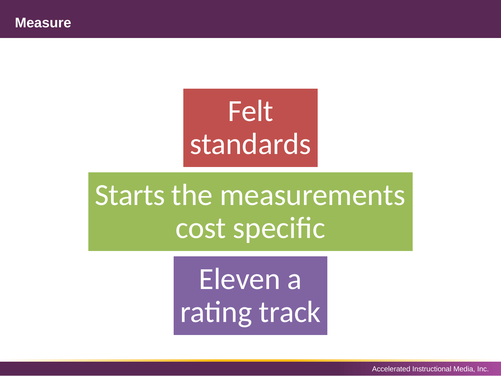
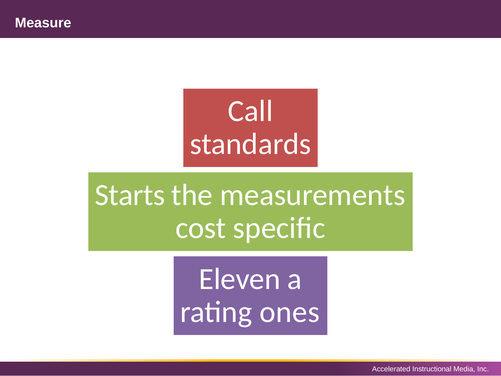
Felt: Felt -> Call (250, 111)
track: track -> ones (290, 312)
